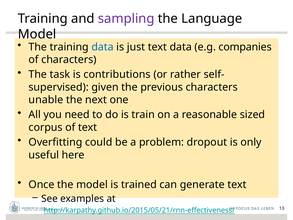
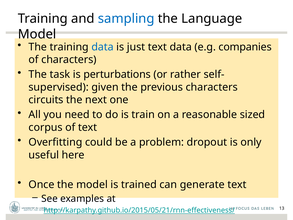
sampling colour: purple -> blue (126, 19)
contributions: contributions -> perturbations (117, 74)
unable: unable -> circuits (46, 100)
